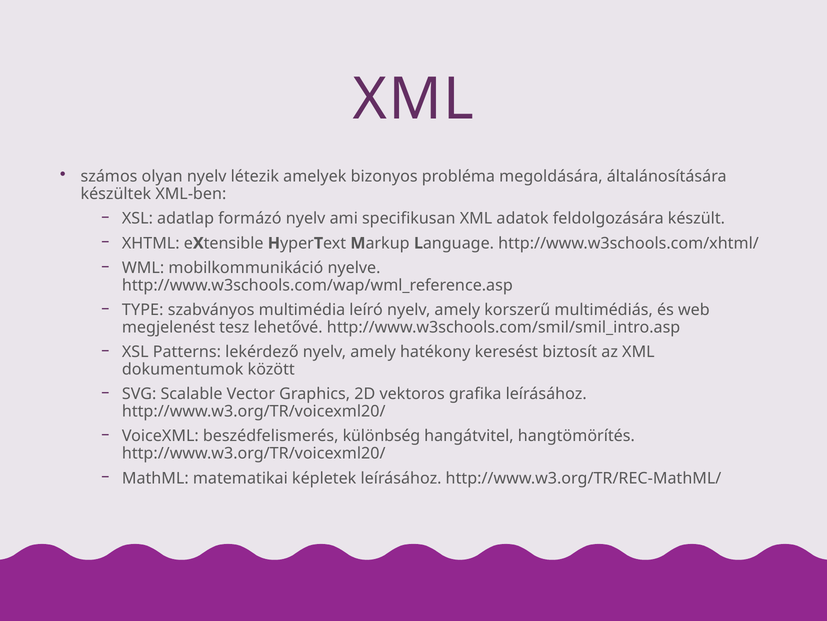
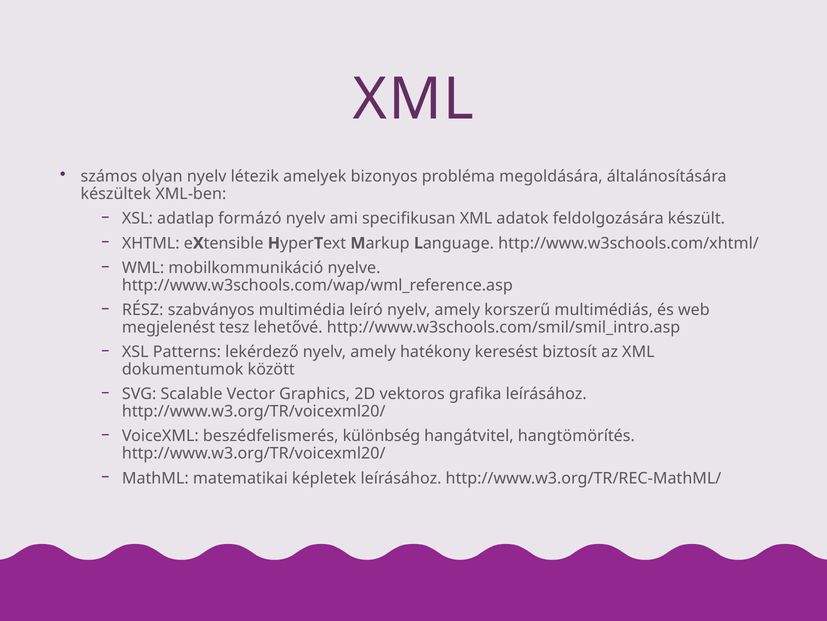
TYPE: TYPE -> RÉSZ (143, 310)
